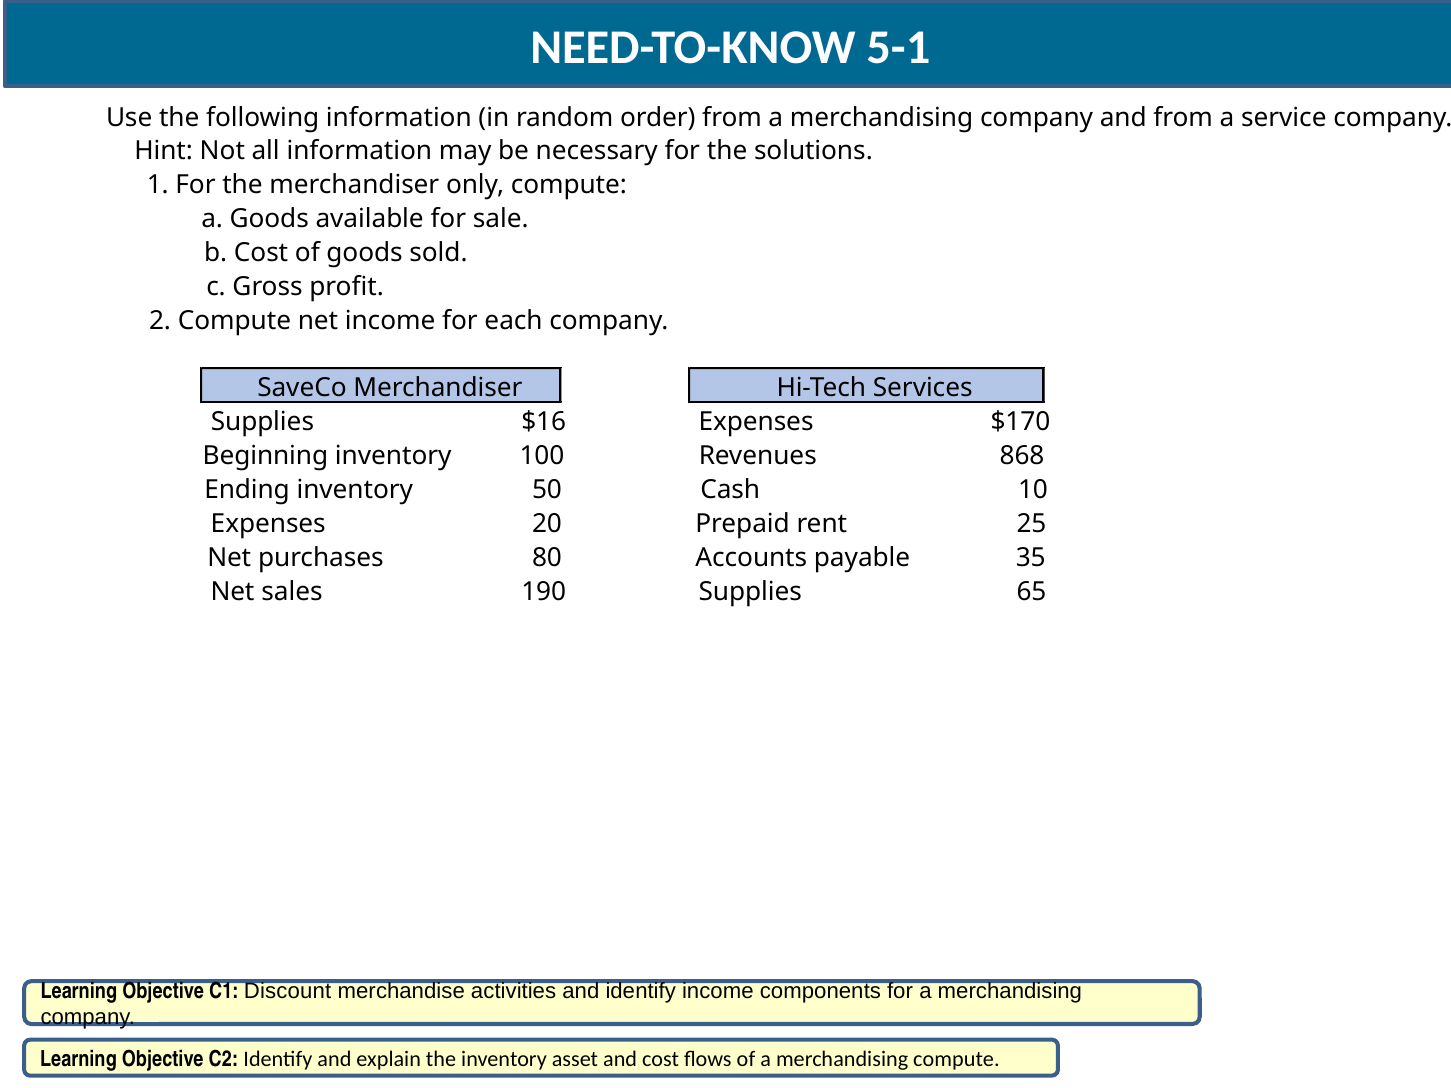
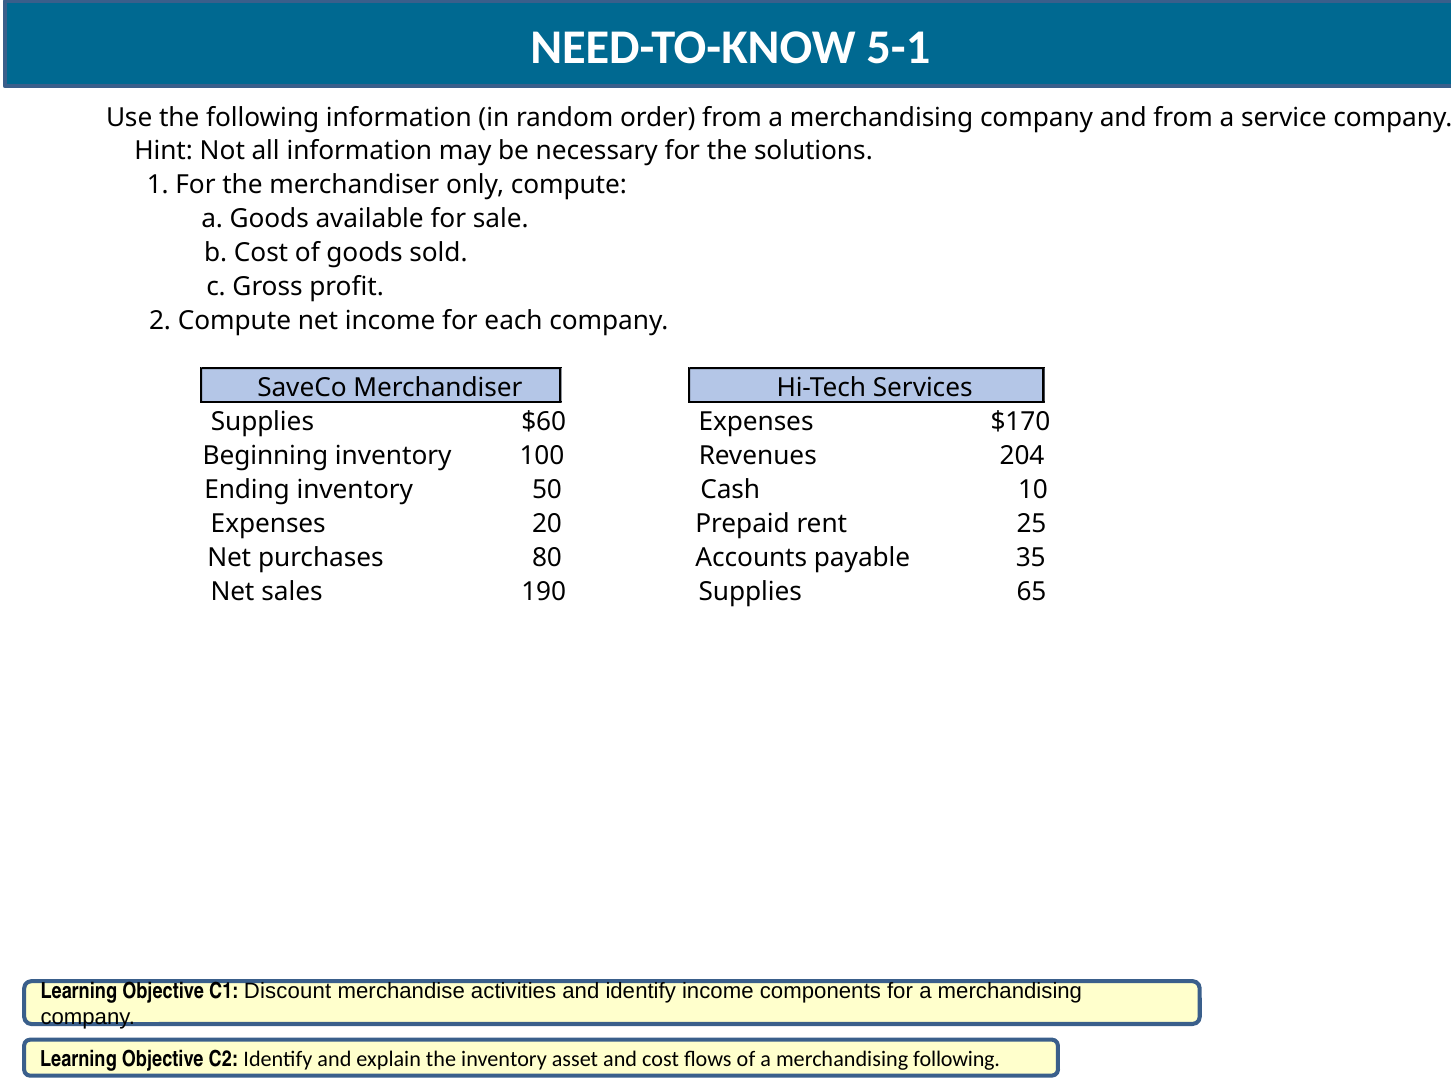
$16: $16 -> $60 (544, 422)
868: 868 -> 204 (1022, 456)
merchandising compute: compute -> following (957, 1059)
